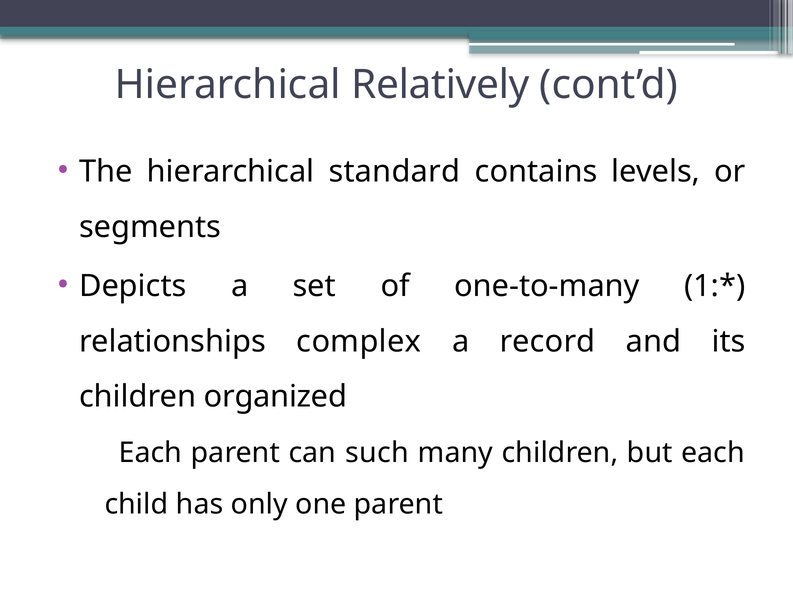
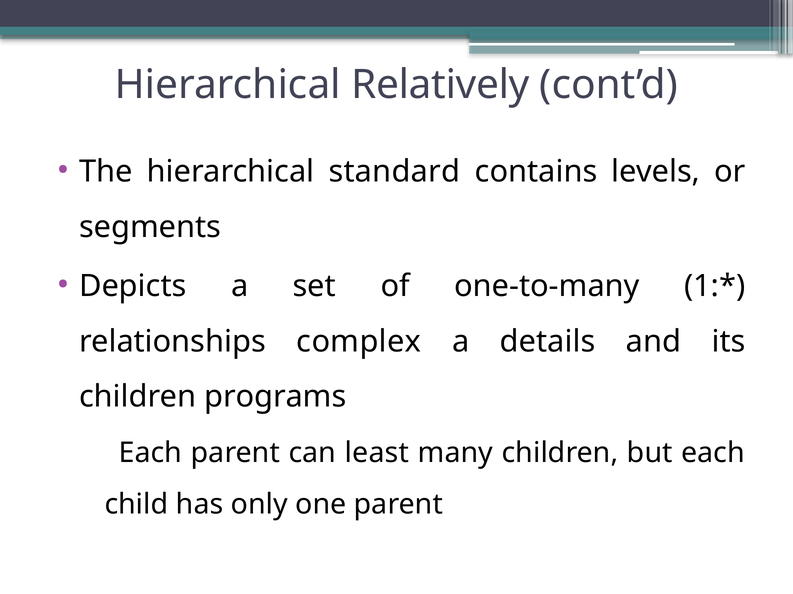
record: record -> details (548, 342)
organized: organized -> programs (275, 397)
such: such -> least (377, 453)
